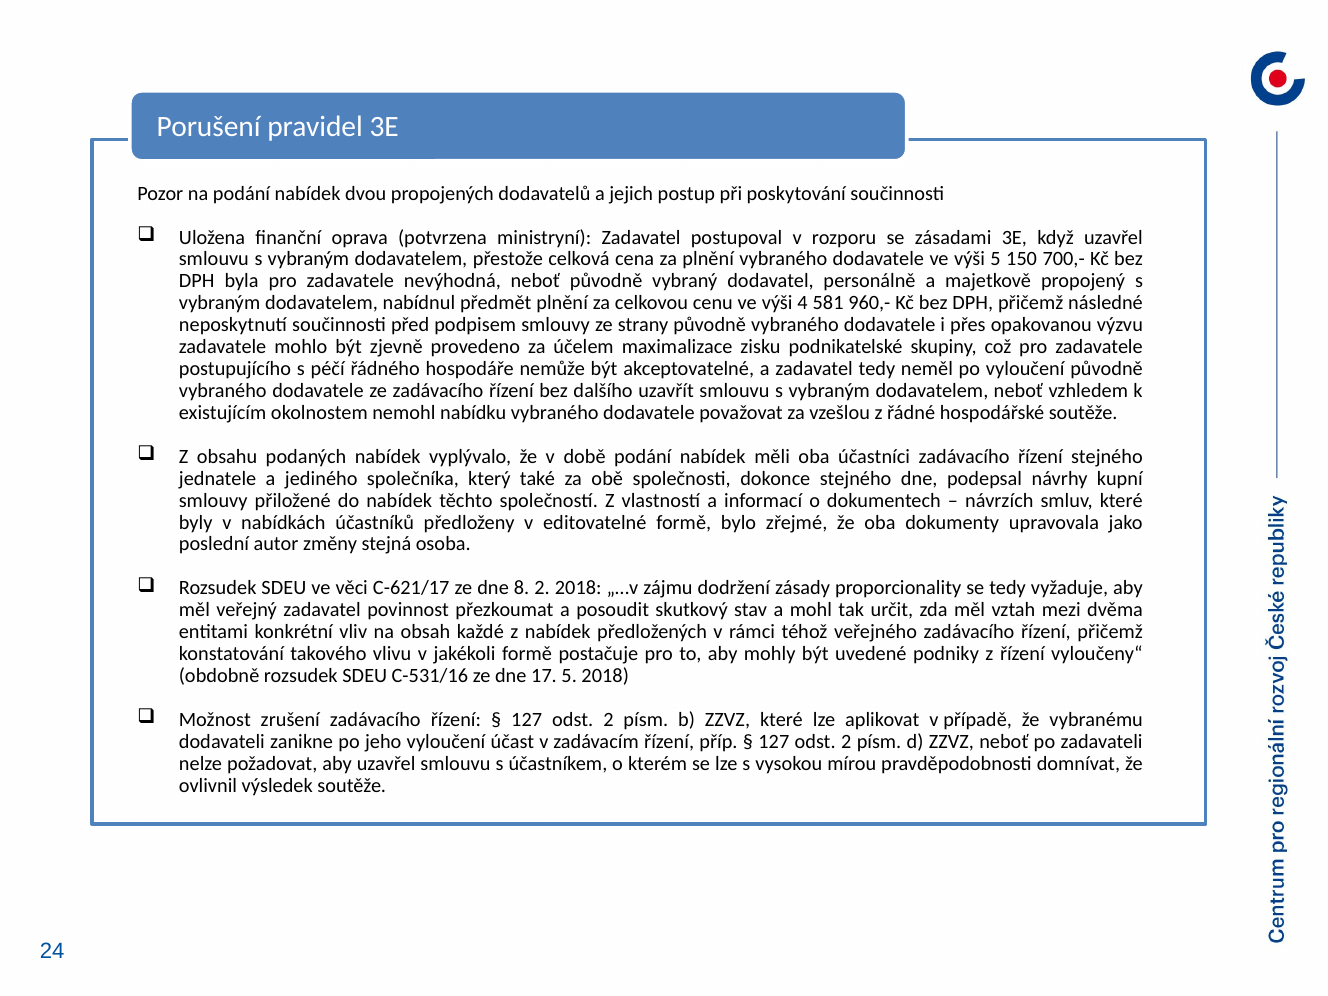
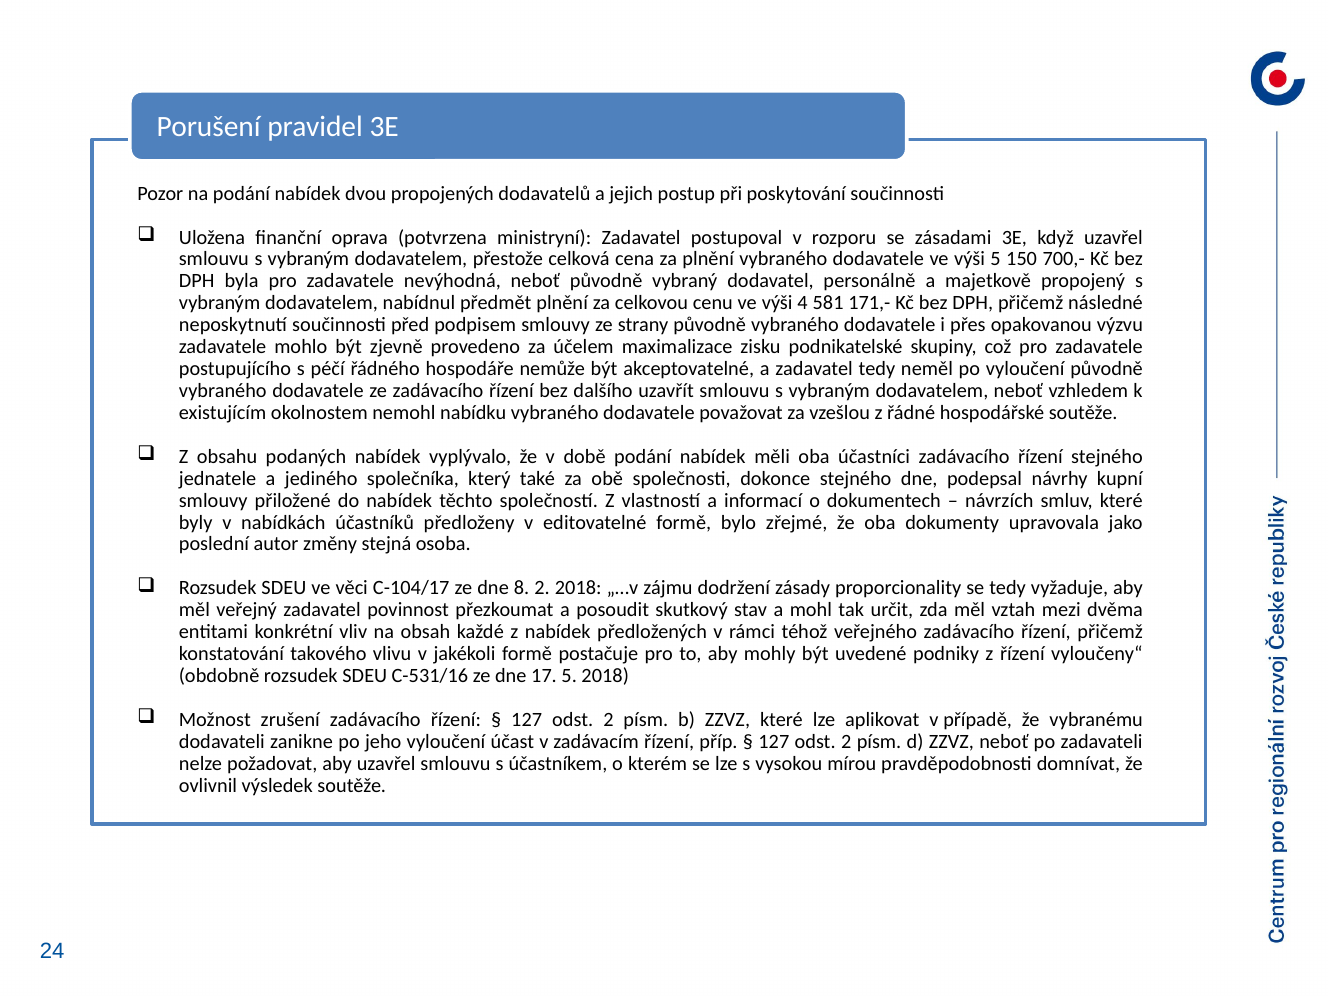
960,-: 960,- -> 171,- (869, 303)
C-621/17: C-621/17 -> C-104/17 (411, 588)
